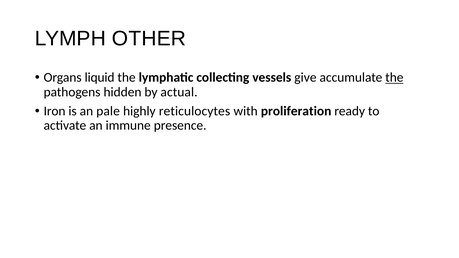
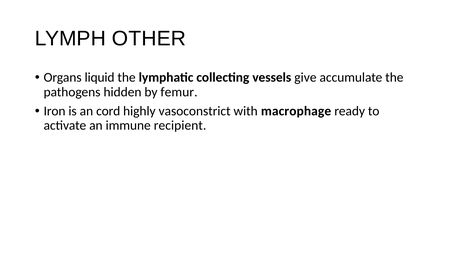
the underline: present -> none (394, 78)
actual: actual -> femur (179, 92)
pale: pale -> cord (108, 111)
reticulocytes: reticulocytes -> vasoconstrict (195, 111)
proliferation: proliferation -> macrophage (296, 111)
presence: presence -> recipient (180, 126)
